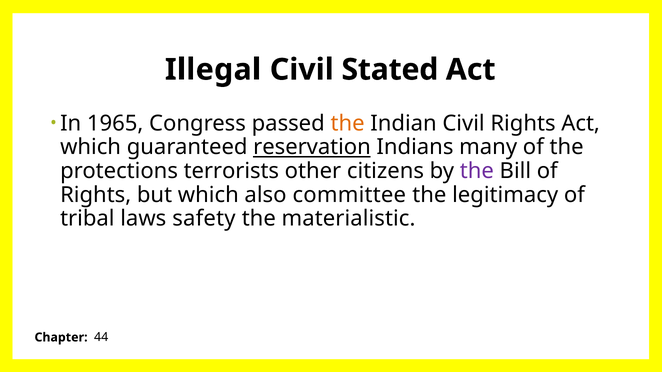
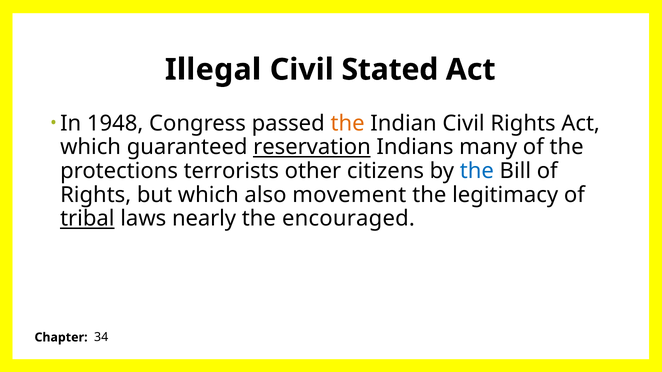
1965: 1965 -> 1948 (115, 124)
the colour: purple -> blue (477, 171)
committee: committee -> movement (349, 195)
tribal underline: none -> present (87, 219)
safety: safety -> nearly (204, 219)
materialistic: materialistic -> encouraged (348, 219)
44: 44 -> 34 (101, 338)
